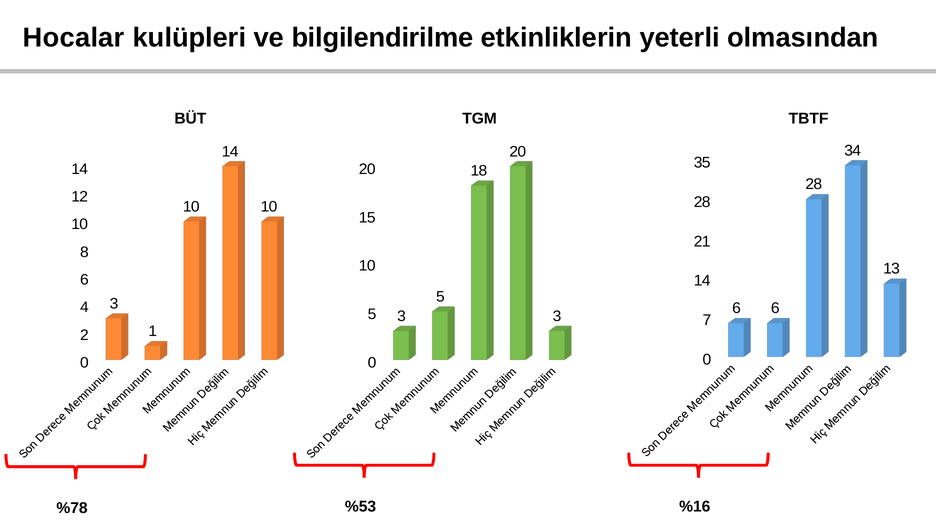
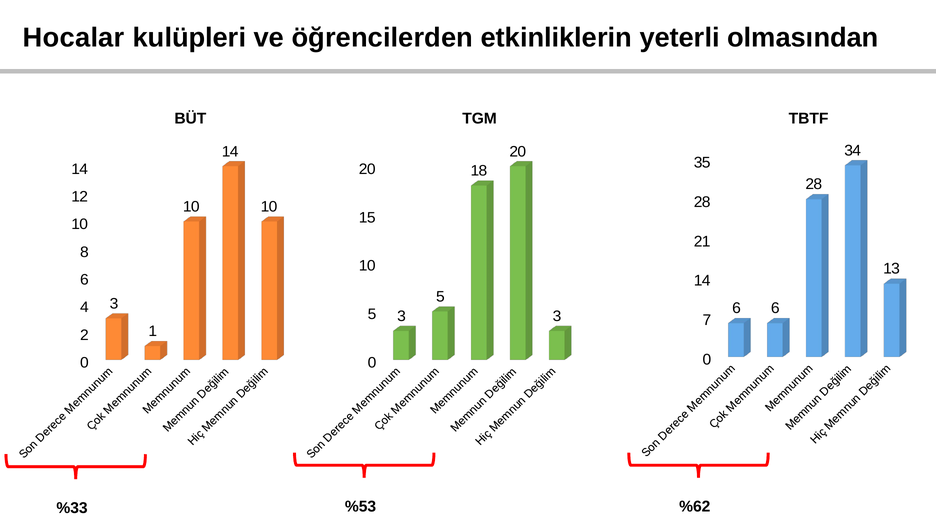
bilgilendirilme: bilgilendirilme -> öğrencilerden (382, 37)
%16: %16 -> %62 (695, 506)
%78: %78 -> %33 (72, 508)
